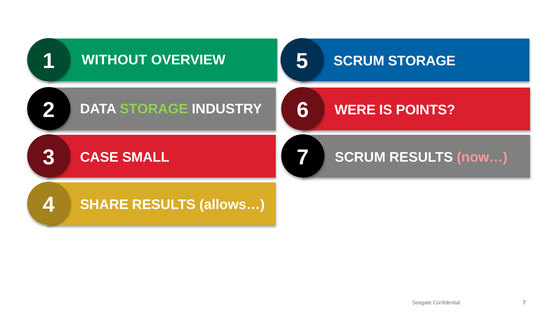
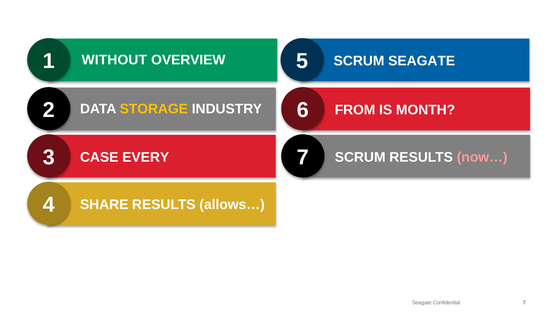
SCRUM STORAGE: STORAGE -> SEAGATE (422, 61)
WERE: WERE -> FROM (355, 110)
POINTS: POINTS -> MONTH (426, 110)
STORAGE colour: light green -> yellow (154, 109)
SMALL: SMALL -> EVERY (146, 157)
